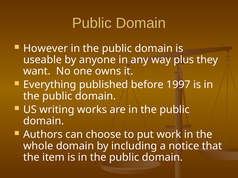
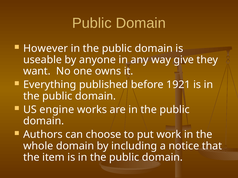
plus: plus -> give (184, 60)
1997: 1997 -> 1921 (178, 85)
writing: writing -> engine (57, 110)
